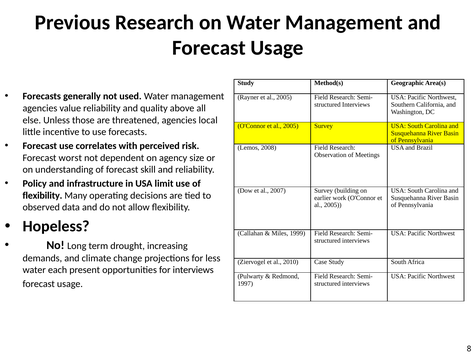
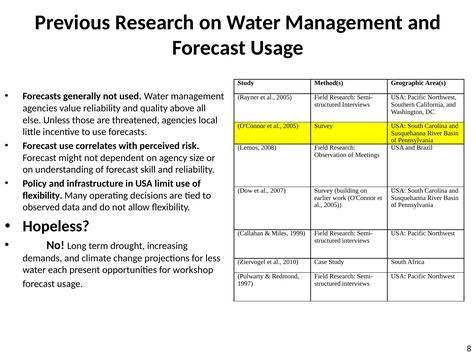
worst: worst -> might (70, 158)
for interviews: interviews -> workshop (193, 270)
